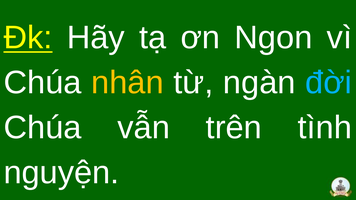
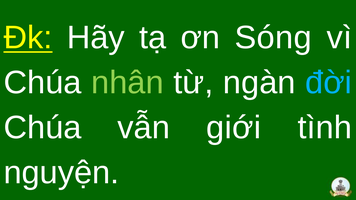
Ngon: Ngon -> Sóng (273, 38)
nhân colour: yellow -> light green (127, 83)
trên: trên -> giới (234, 128)
